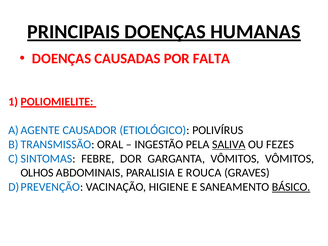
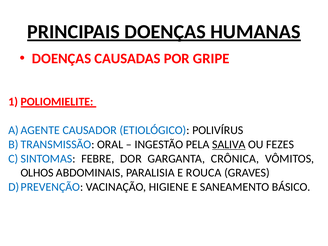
FALTA: FALTA -> GRIPE (211, 59)
GARGANTA VÔMITOS: VÔMITOS -> CRÔNICA (235, 159)
BÁSICO underline: present -> none (291, 187)
